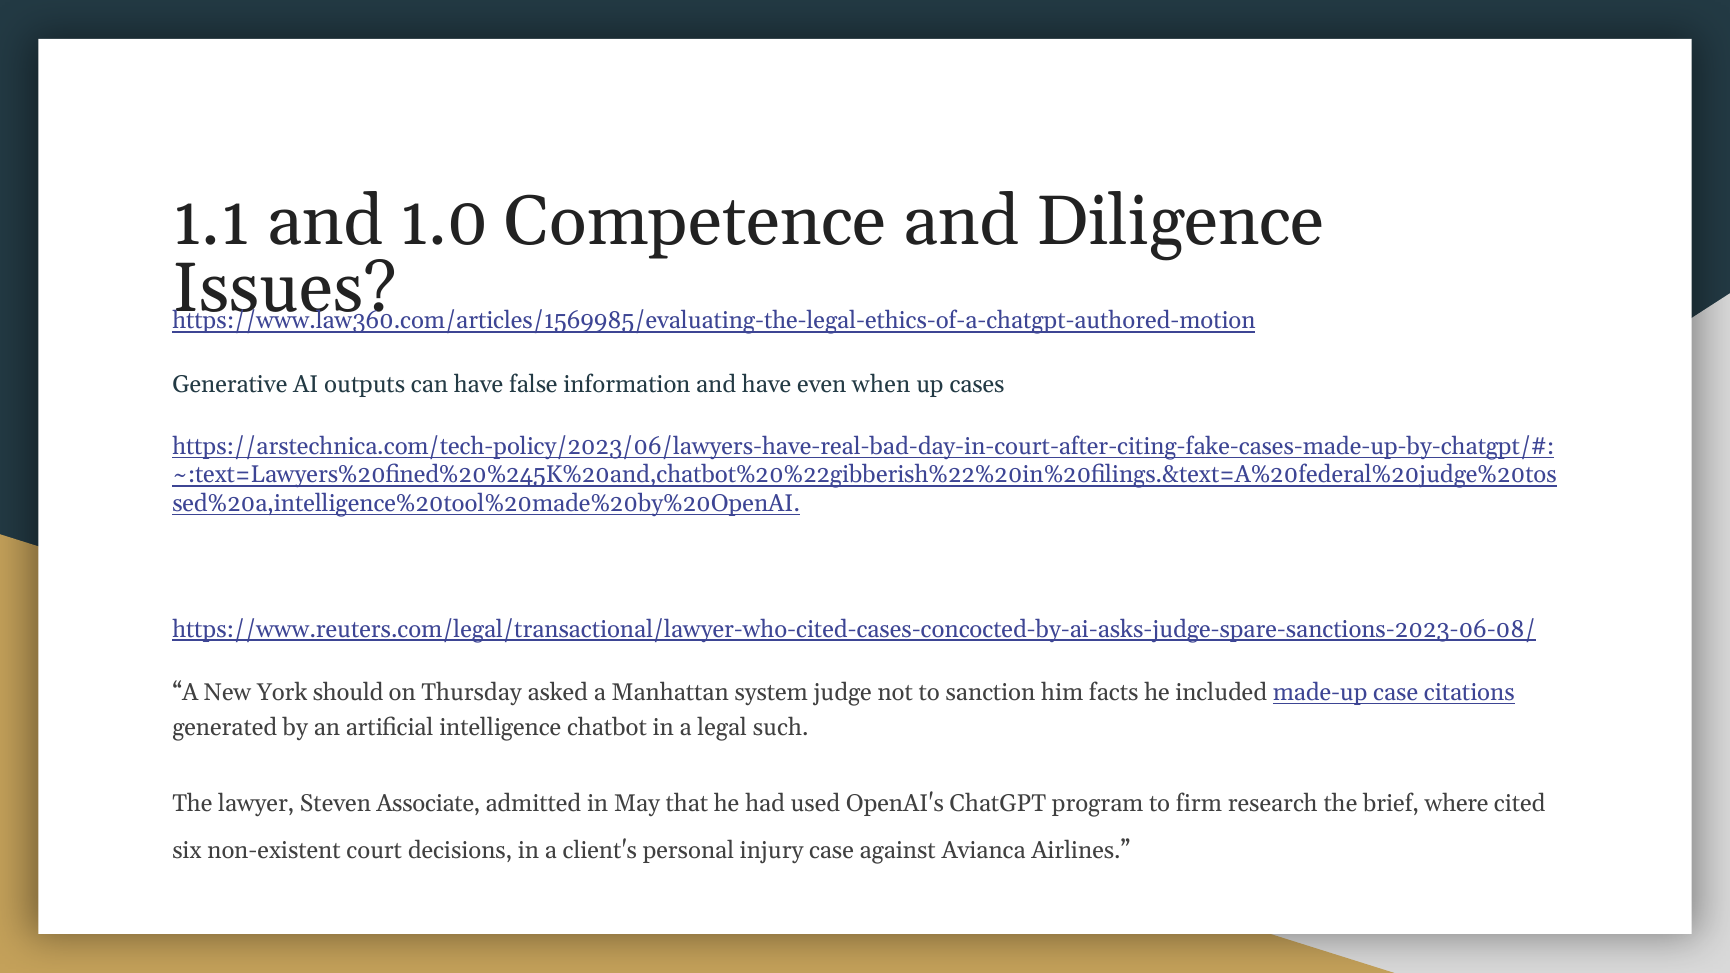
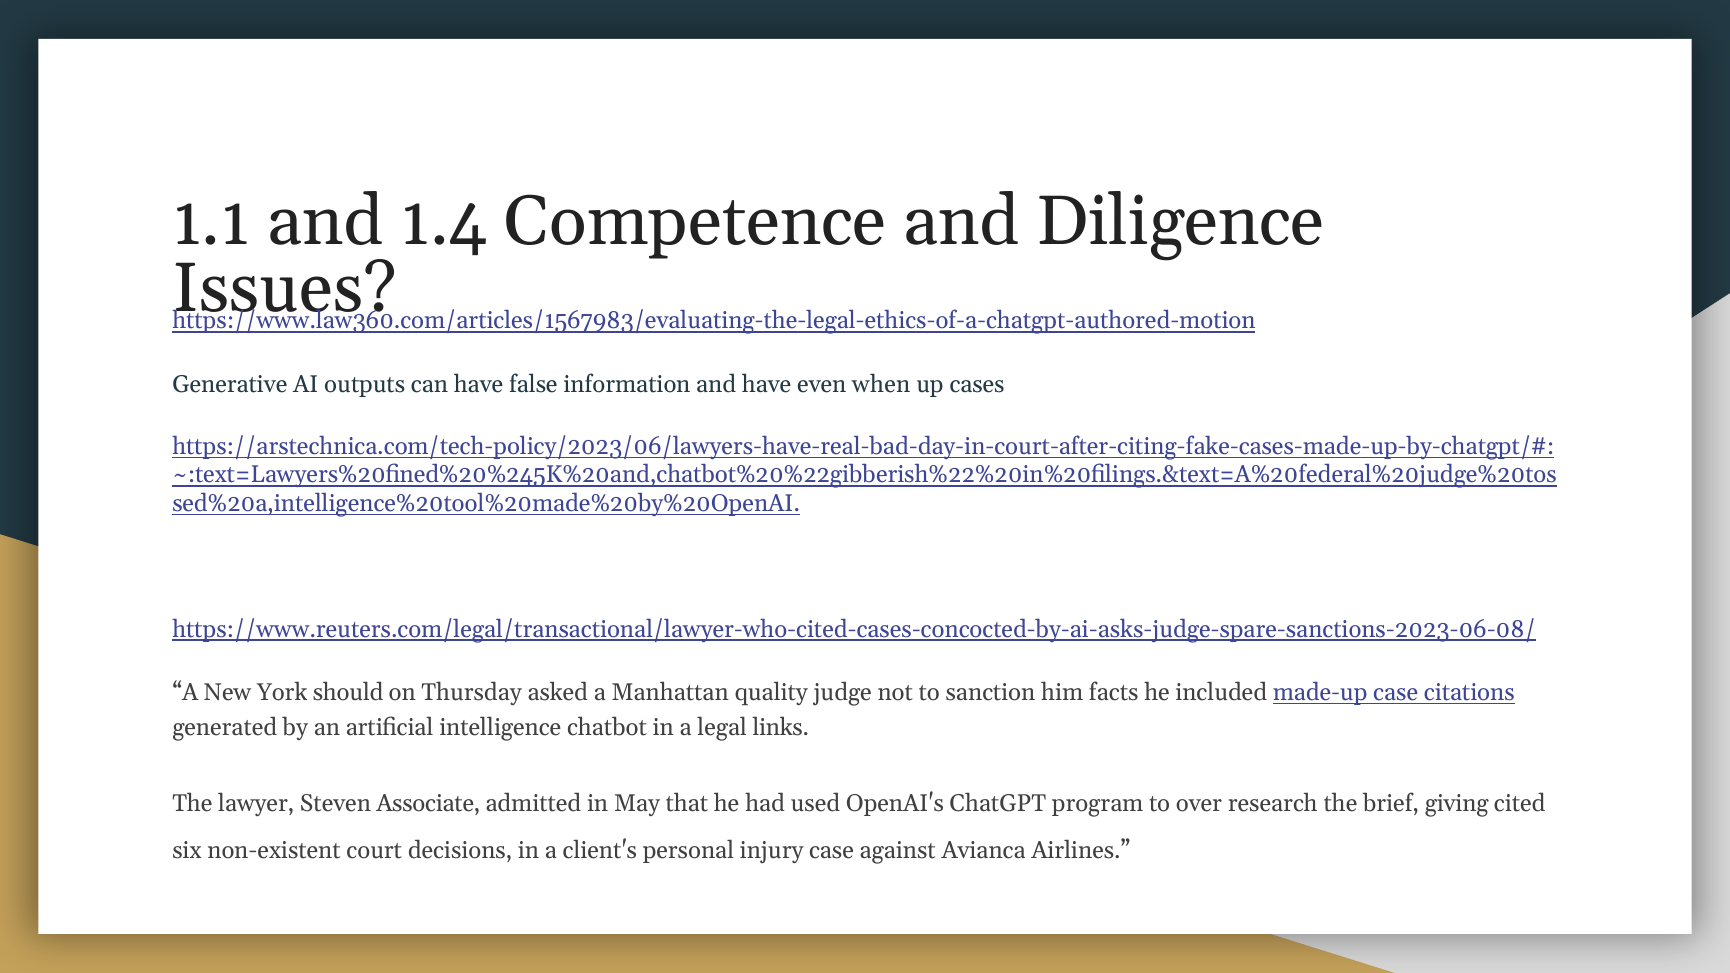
1.0: 1.0 -> 1.4 (444, 221)
https://www.law360.com/articles/1569985/evaluating-the-legal-ethics-of-a-chatgpt-authored-motion: https://www.law360.com/articles/1569985/evaluating-the-legal-ethics-of-a-chatgpt-authored-motion -> https://www.law360.com/articles/1567983/evaluating-the-legal-ethics-of-a-chatgpt-authored-motion (714, 321)
system: system -> quality (771, 693)
such: such -> links (781, 727)
firm: firm -> over (1199, 803)
where: where -> giving (1457, 803)
